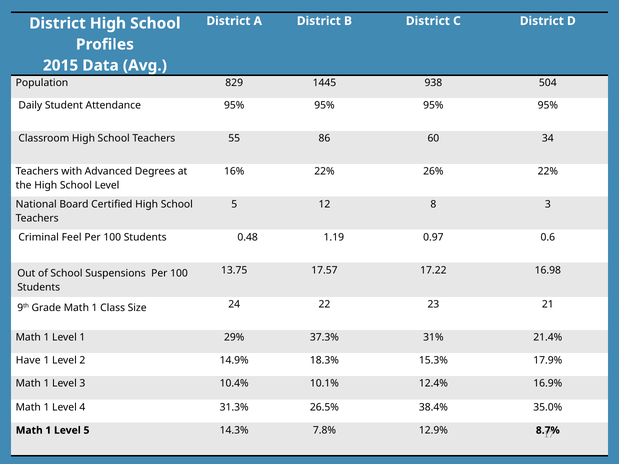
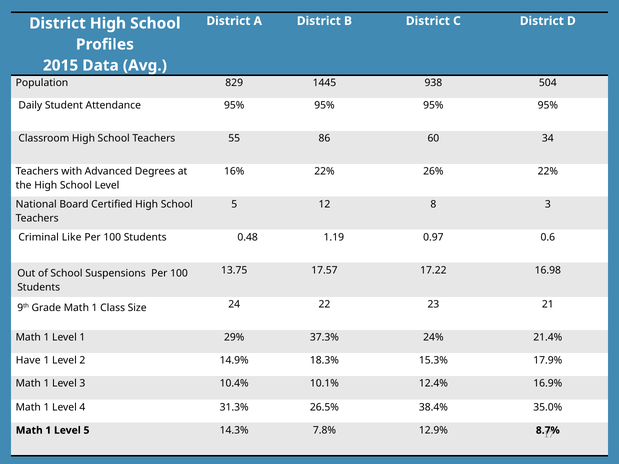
Feel: Feel -> Like (72, 237)
31%: 31% -> 24% (433, 338)
